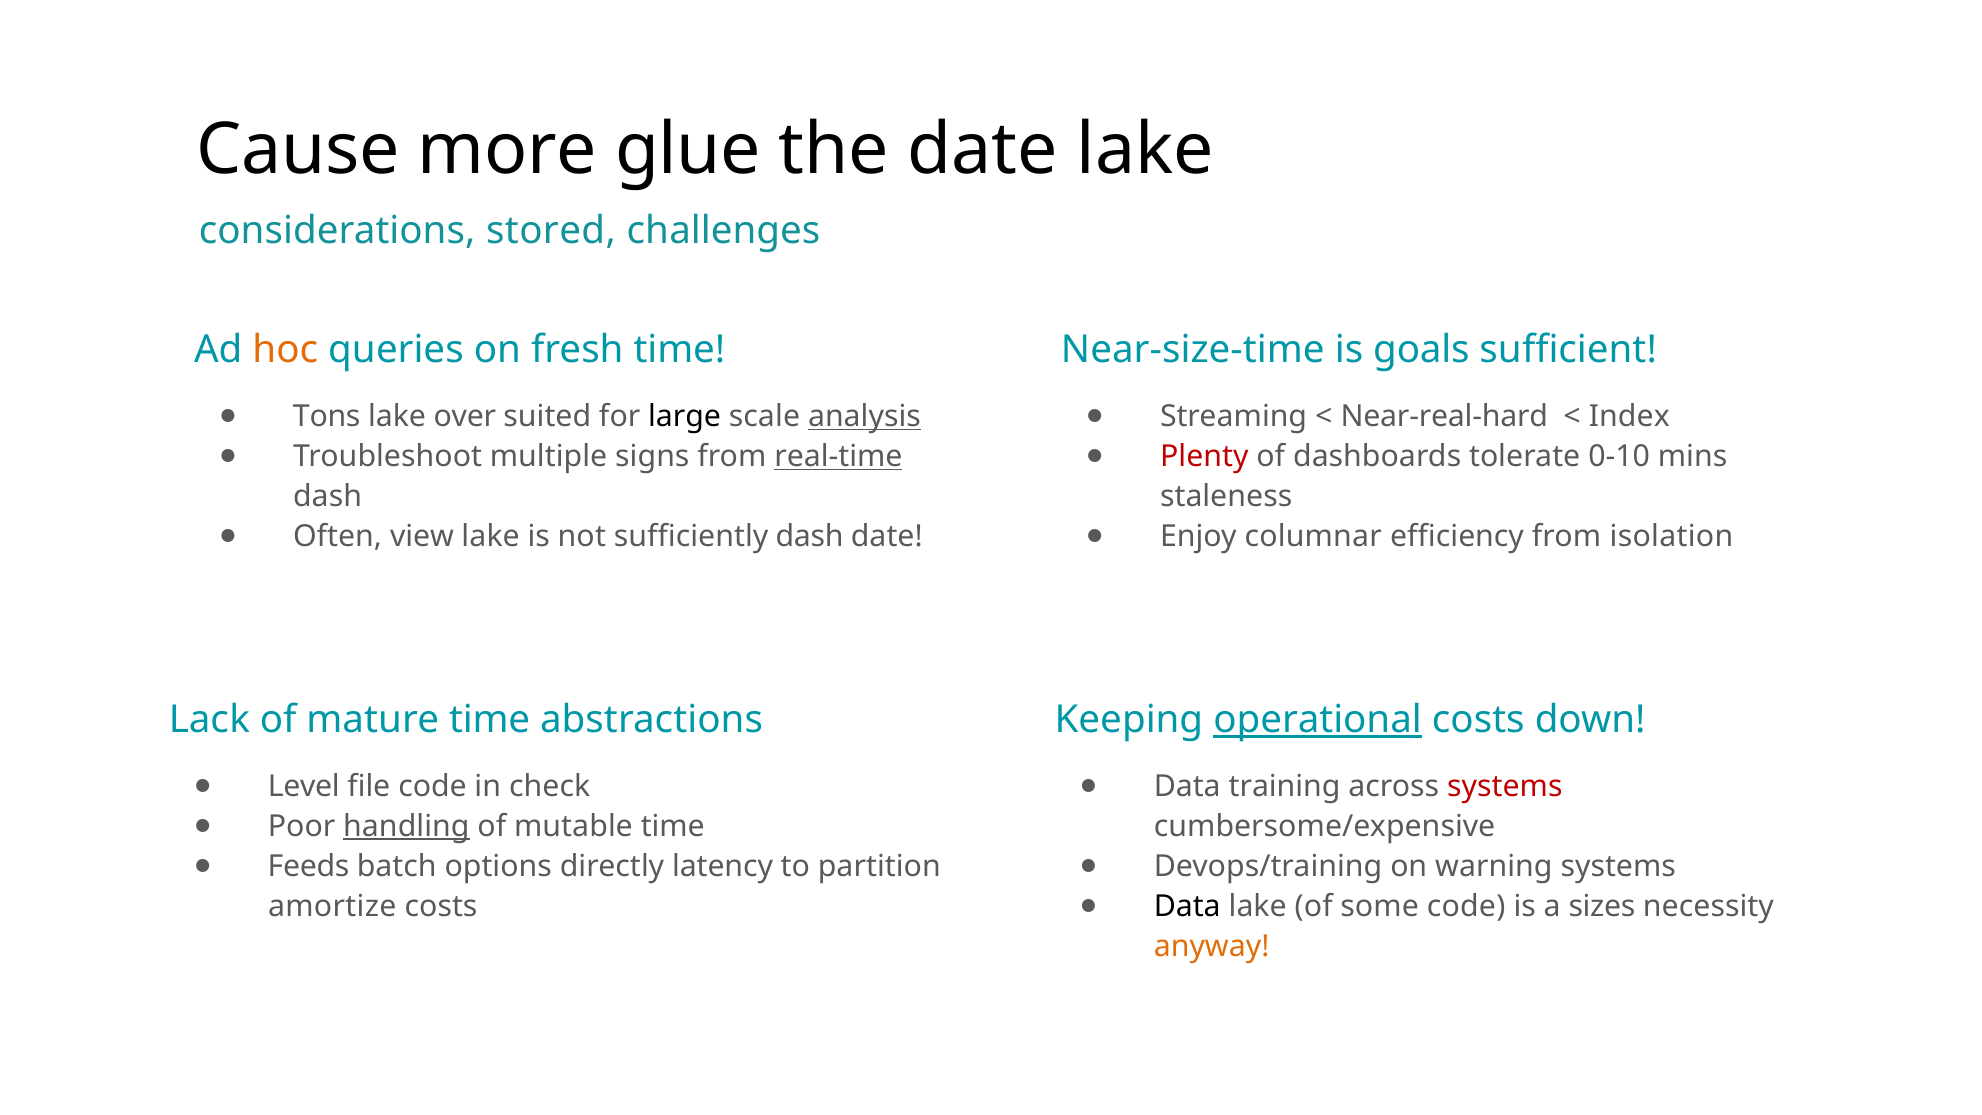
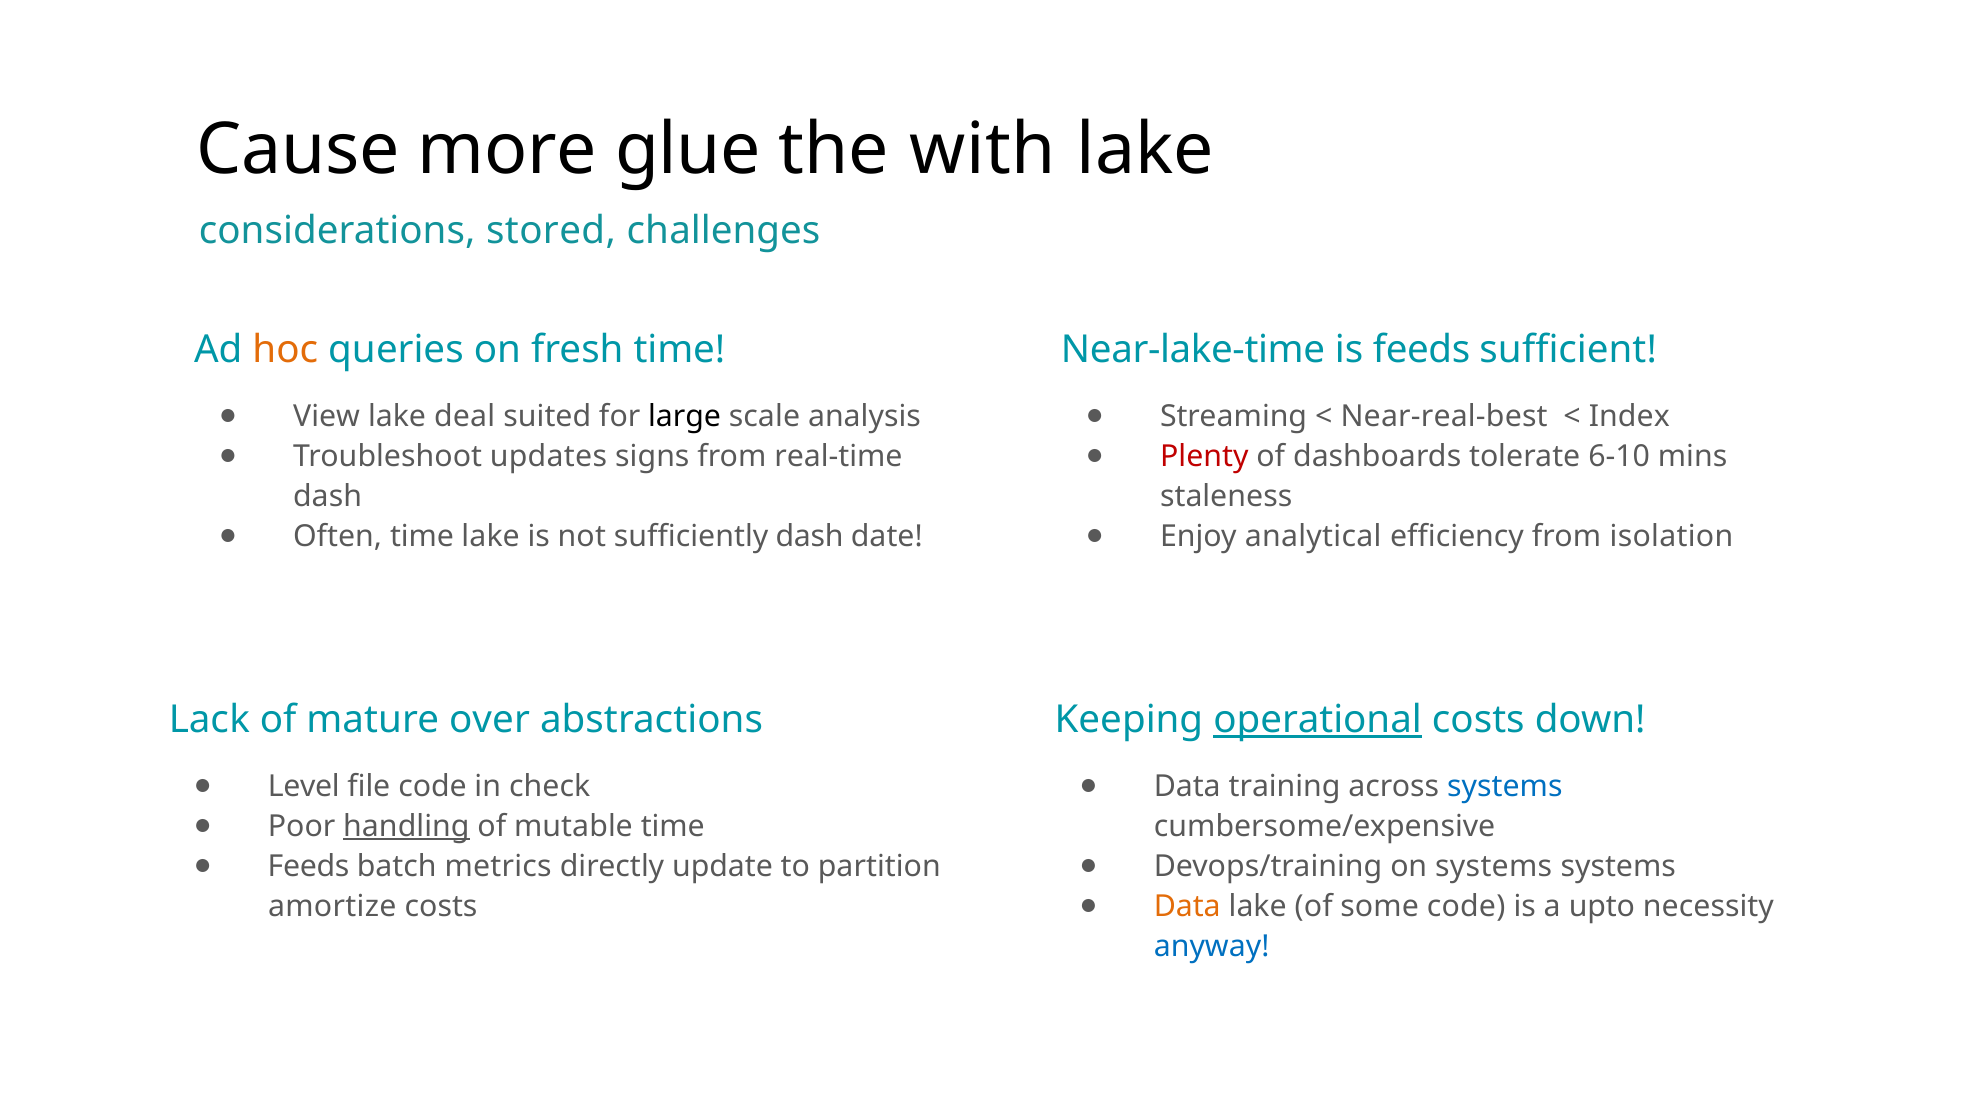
the date: date -> with (983, 150)
Near-size-time: Near-size-time -> Near-lake-time (1193, 350)
is goals: goals -> feeds (1422, 350)
Tons: Tons -> View (327, 417)
over: over -> deal (465, 417)
analysis underline: present -> none (864, 417)
Near-real-hard: Near-real-hard -> Near-real-best (1444, 417)
multiple: multiple -> updates (548, 456)
real-time underline: present -> none (838, 456)
0-10: 0-10 -> 6-10 (1619, 456)
Often view: view -> time (422, 536)
columnar: columnar -> analytical (1313, 536)
mature time: time -> over (490, 720)
systems colour: red -> blue (1505, 786)
options: options -> metrics (498, 866)
latency: latency -> update (722, 866)
on warning: warning -> systems (1494, 866)
Data colour: black -> orange (1187, 906)
sizes: sizes -> upto (1602, 906)
anyway colour: orange -> blue (1212, 946)
